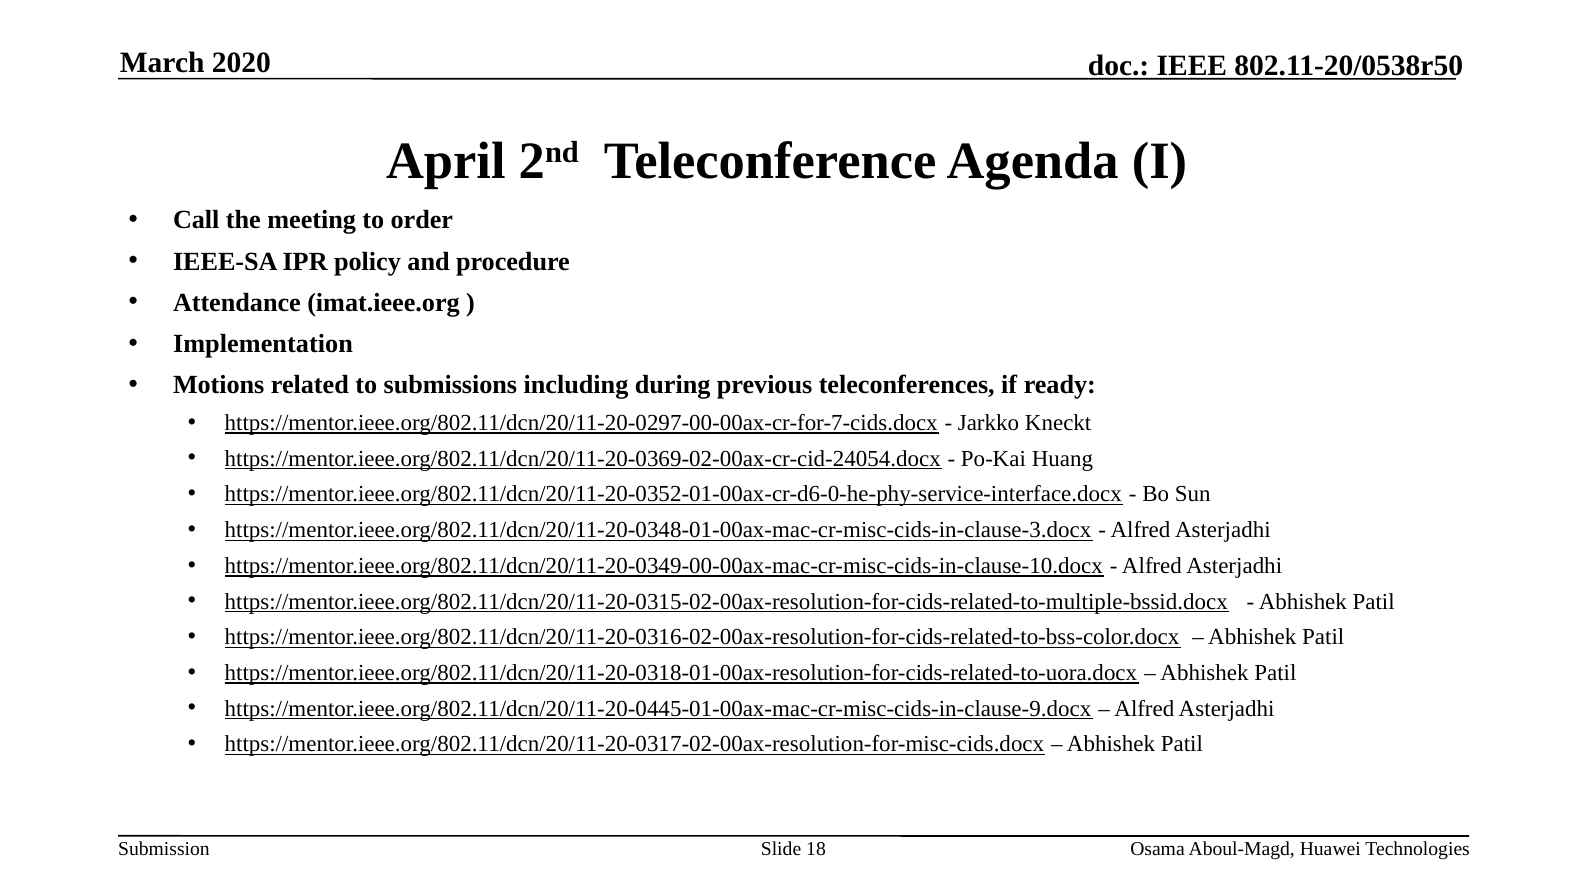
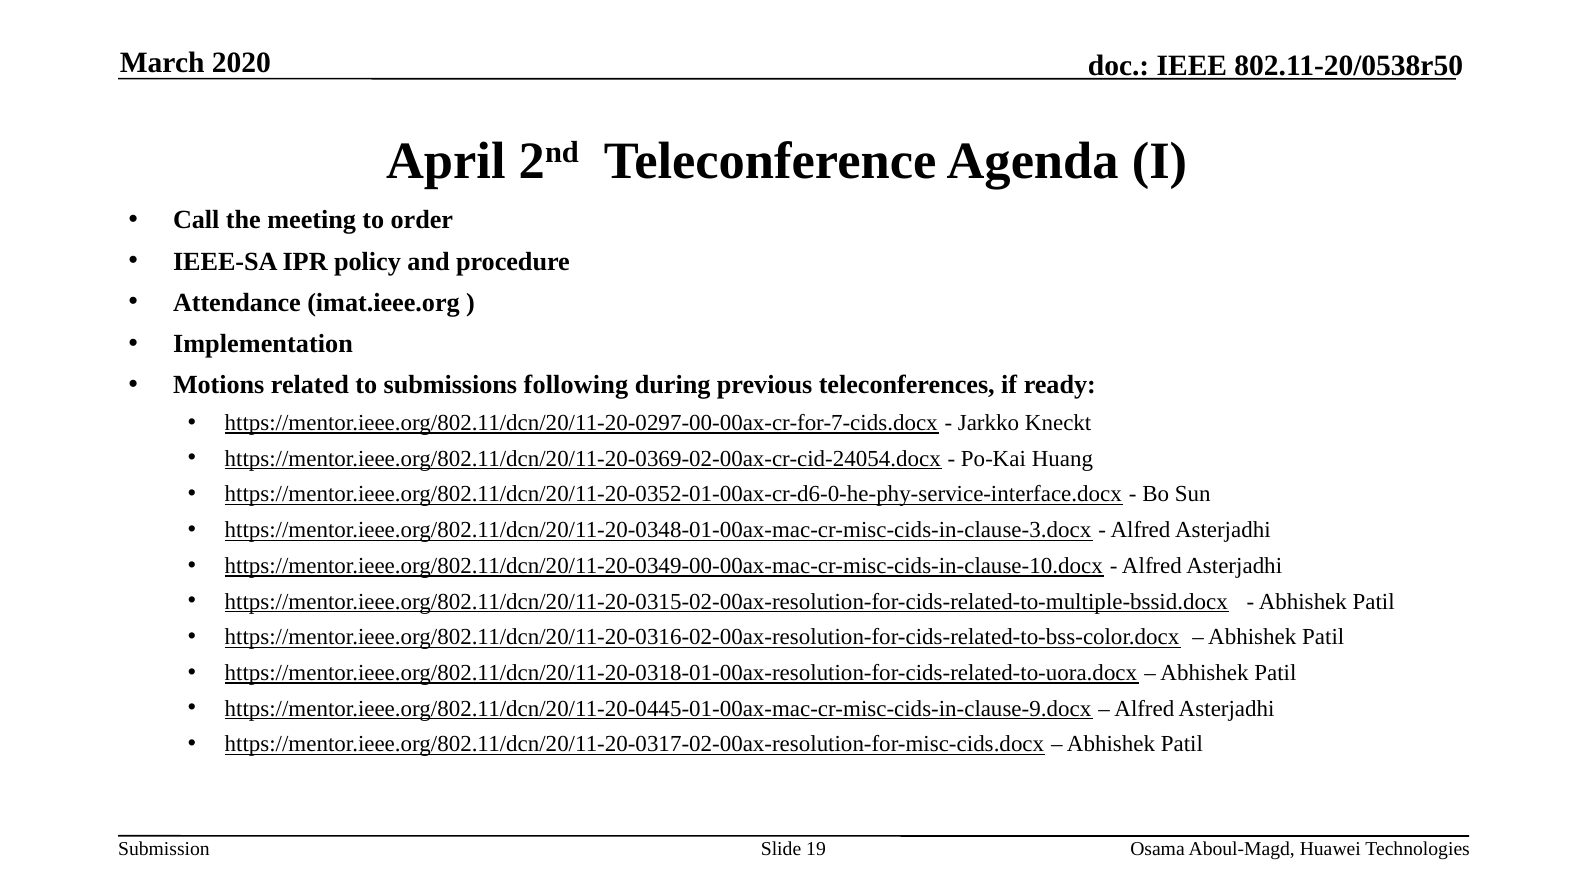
including: including -> following (576, 386)
18: 18 -> 19 (816, 849)
